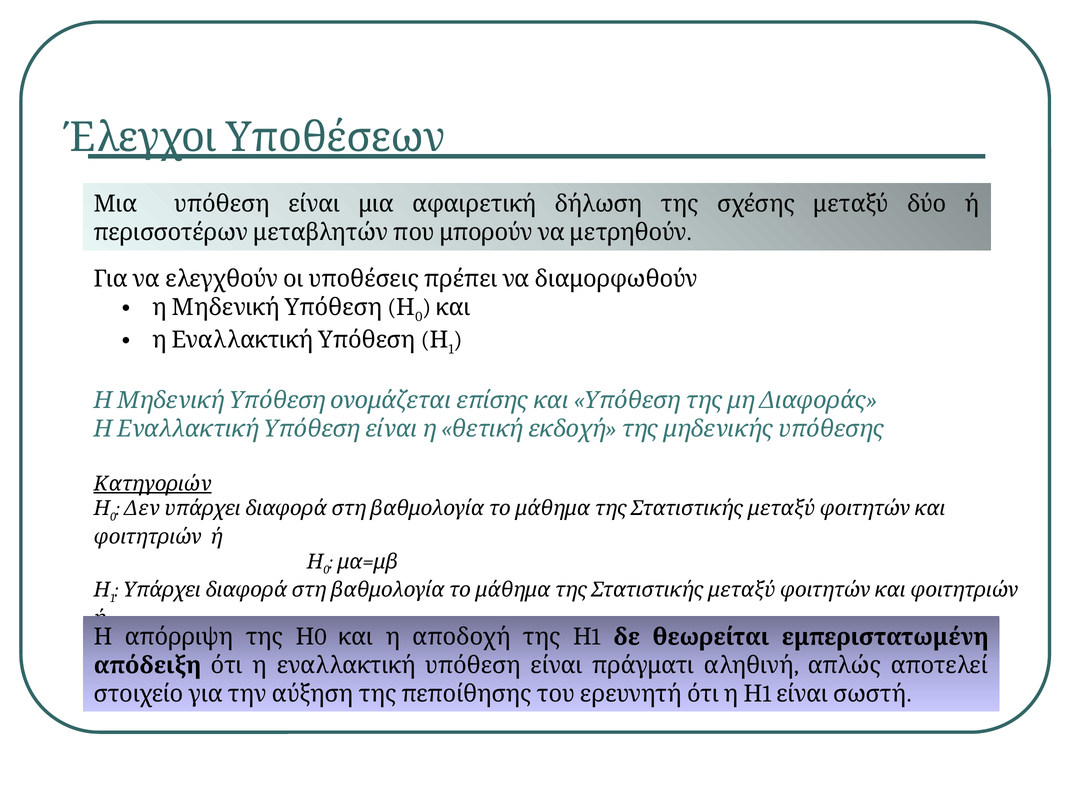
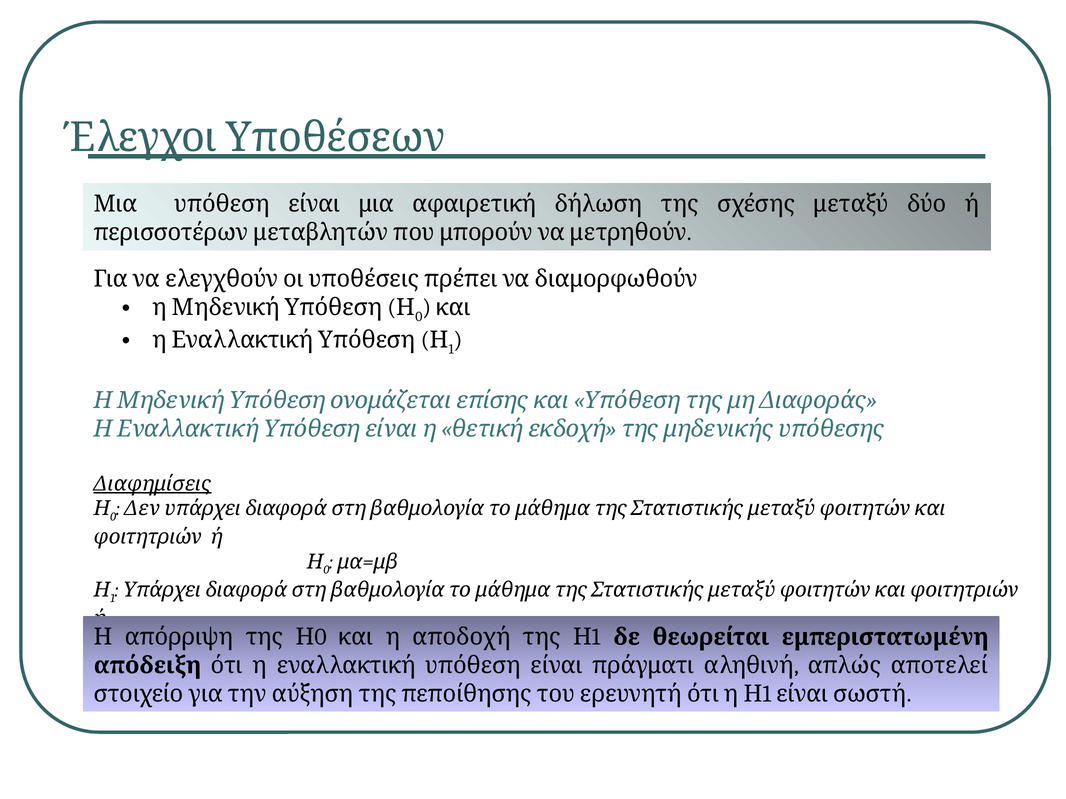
Κατηγοριών: Κατηγοριών -> Διαφημίσεις (152, 484)
